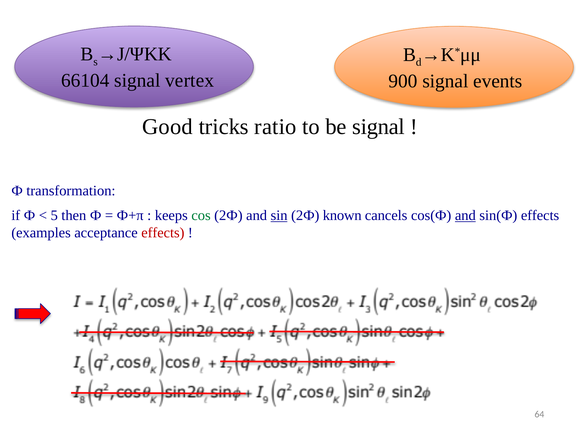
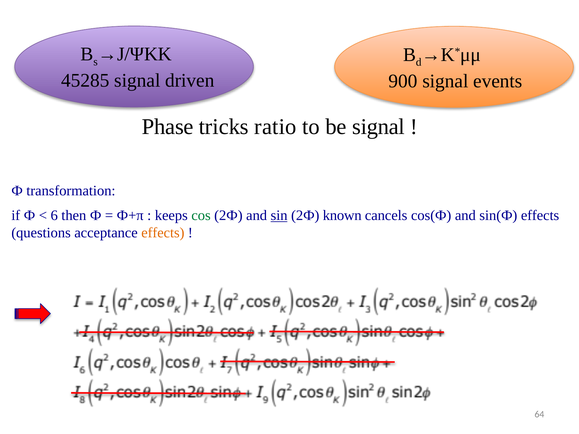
66104: 66104 -> 45285 (85, 81)
vertex: vertex -> driven (190, 81)
Good: Good -> Phase (168, 127)
5: 5 -> 6 (54, 216)
and underline: present -> none (465, 216)
examples: examples -> questions (41, 233)
effects colour: red -> orange (163, 233)
